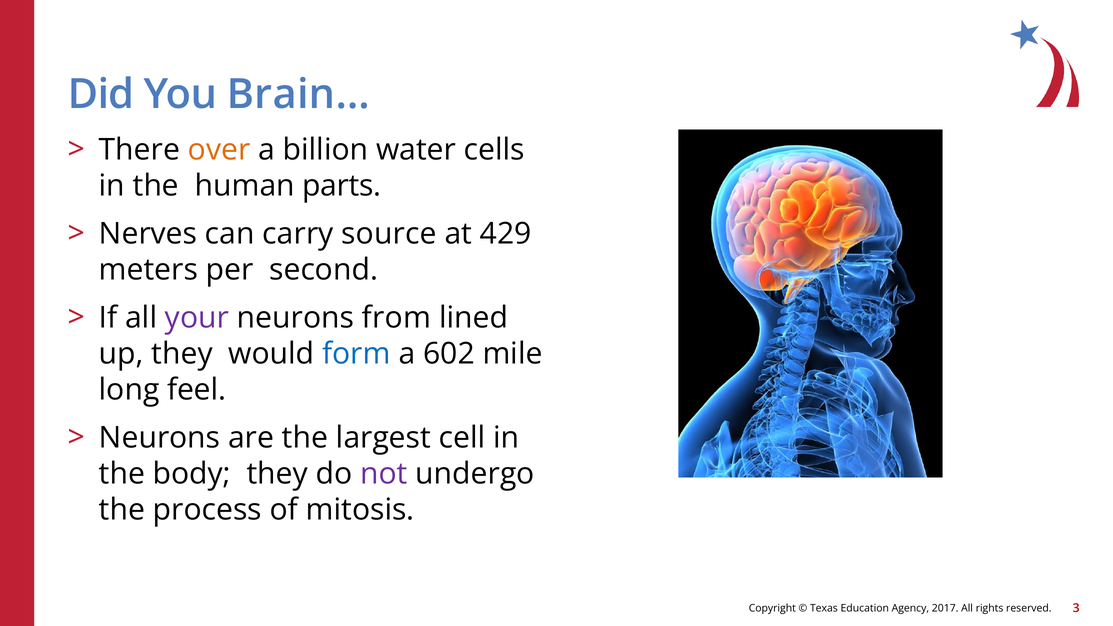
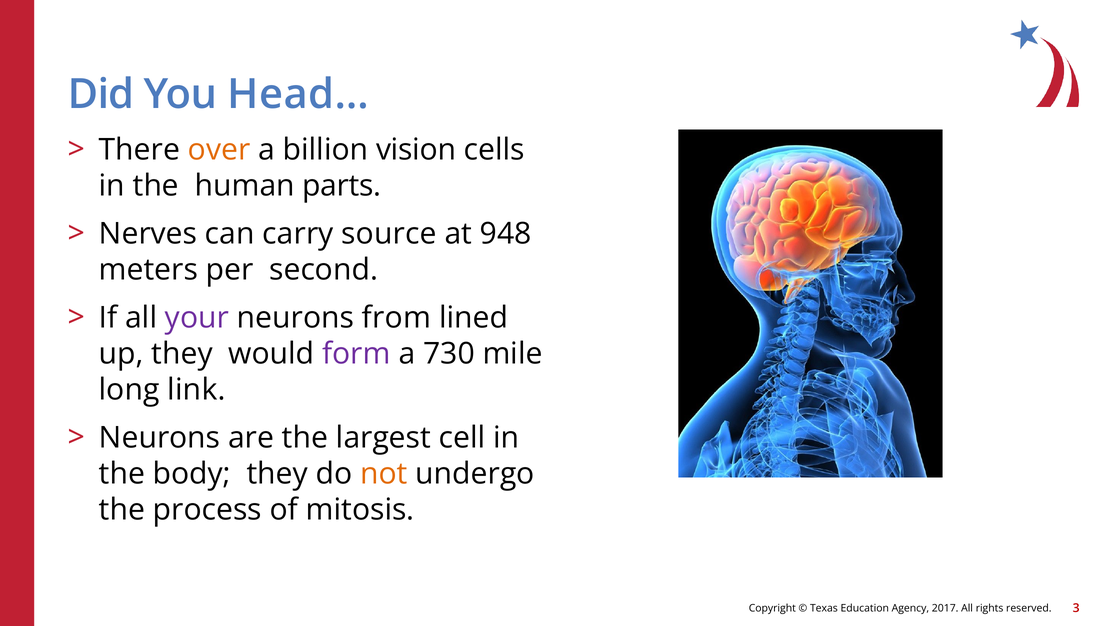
Brain…: Brain… -> Head… (298, 94)
water: water -> vision (416, 150)
429: 429 -> 948 (506, 234)
form colour: blue -> purple (356, 354)
602: 602 -> 730 (449, 354)
feel: feel -> link (196, 390)
not colour: purple -> orange (384, 474)
